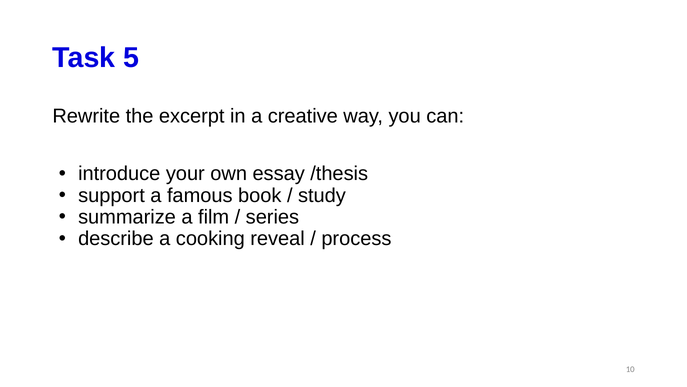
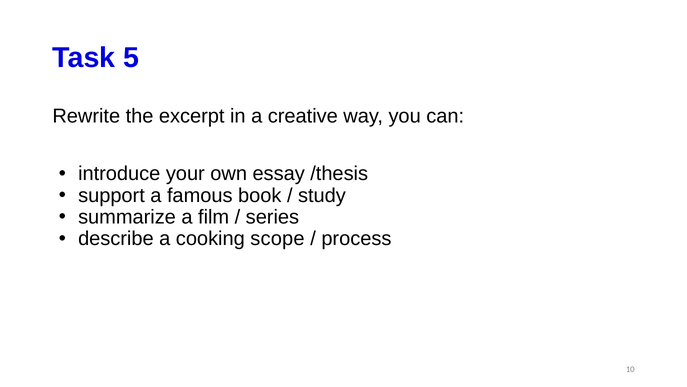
reveal: reveal -> scope (277, 238)
